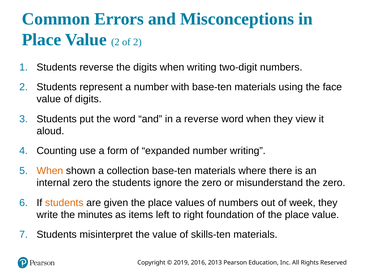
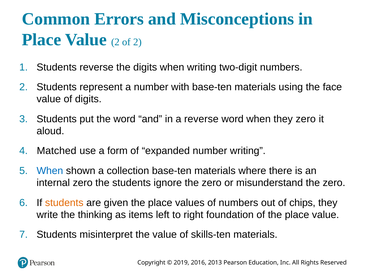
they view: view -> zero (306, 119)
Counting: Counting -> Matched (57, 151)
When colour: orange -> blue (50, 171)
week: week -> chips (302, 203)
minutes: minutes -> thinking (95, 215)
